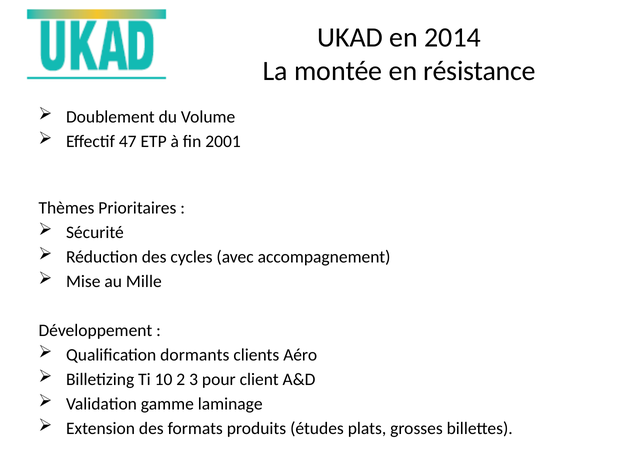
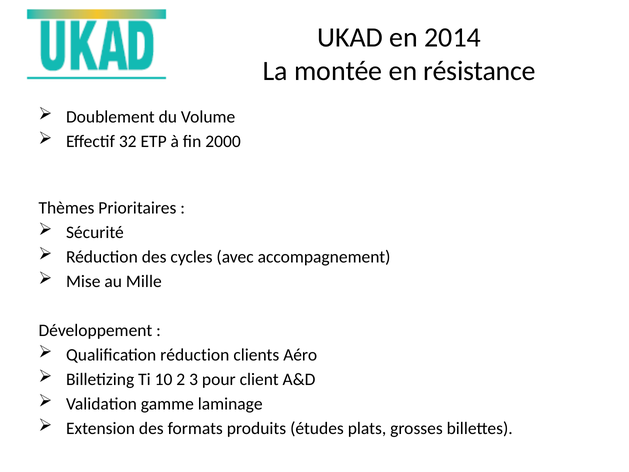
47: 47 -> 32 (128, 141)
2001: 2001 -> 2000 (223, 141)
Qualification dormants: dormants -> réduction (195, 355)
